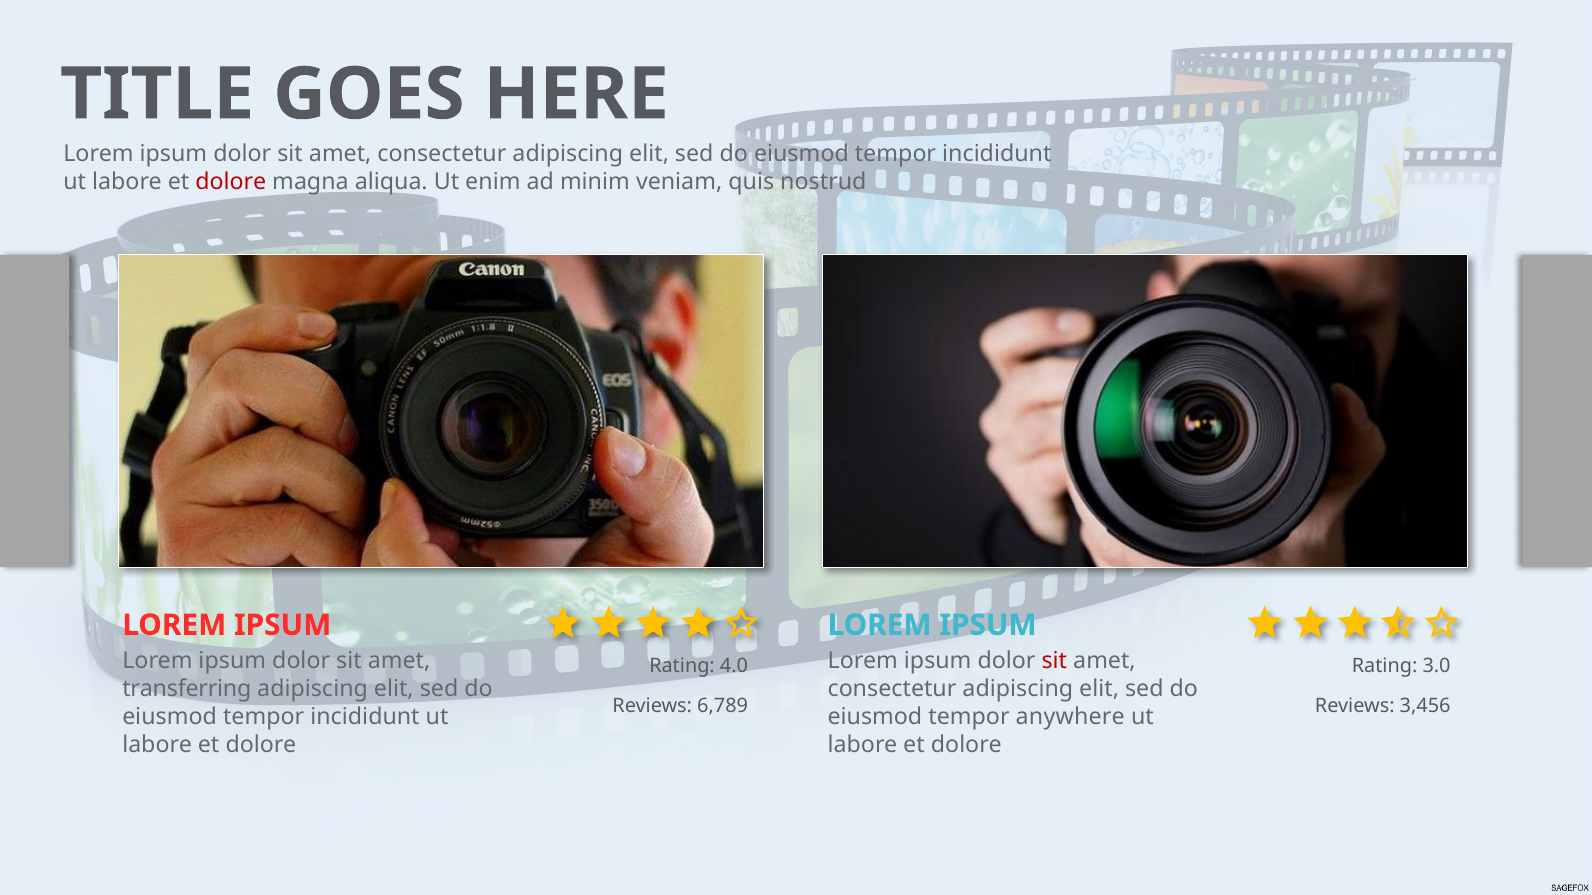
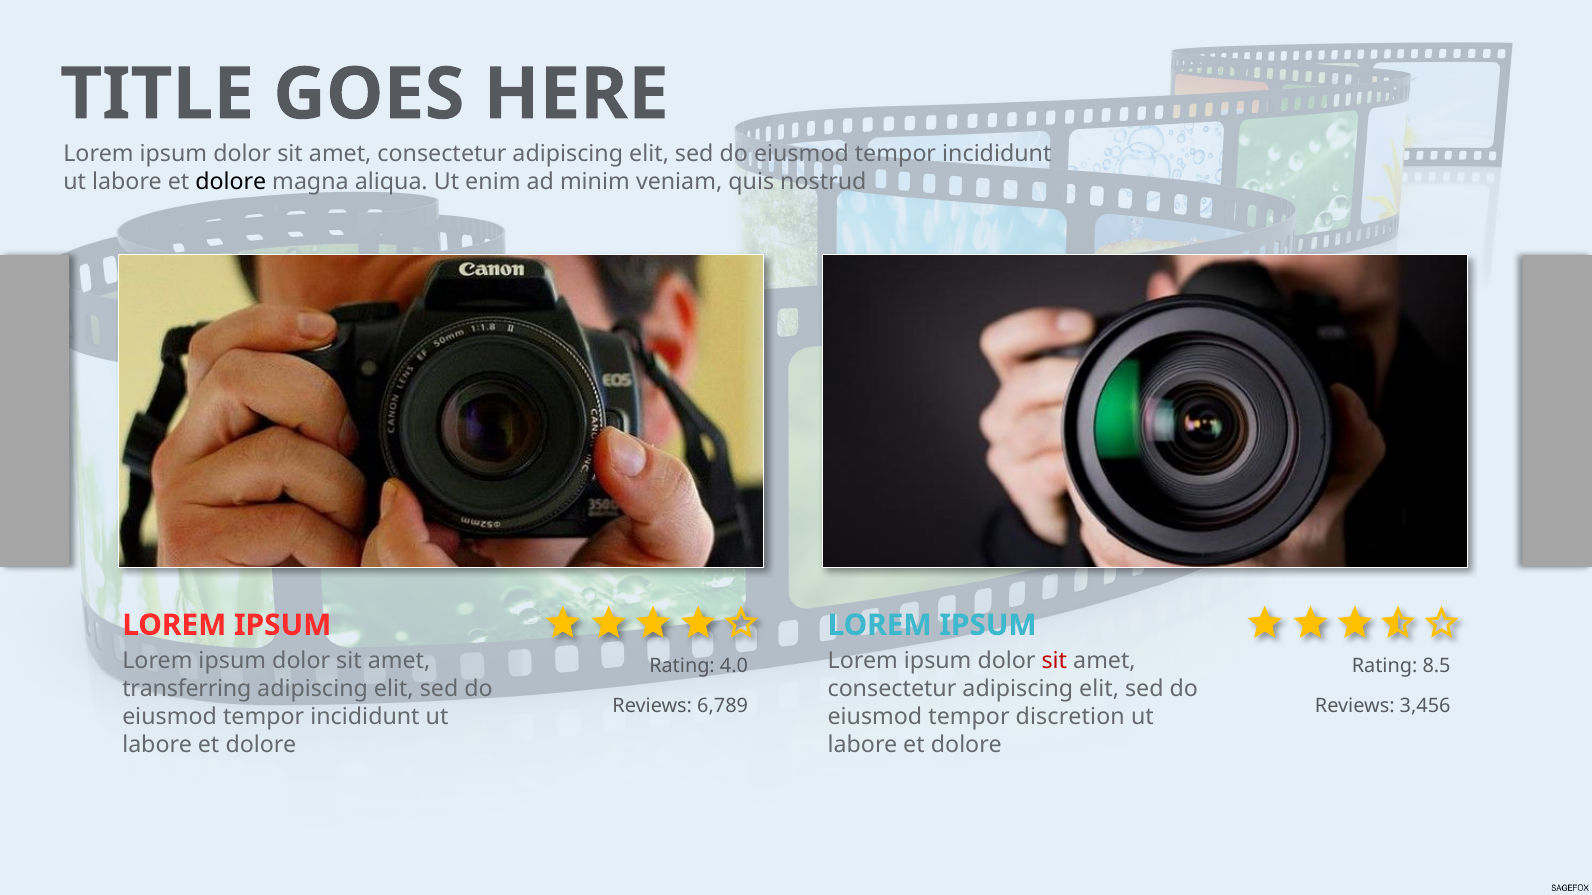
dolore colour: red -> black (231, 181)
3.0: 3.0 -> 8.5 (1437, 666)
anywhere: anywhere -> discretion (1070, 717)
